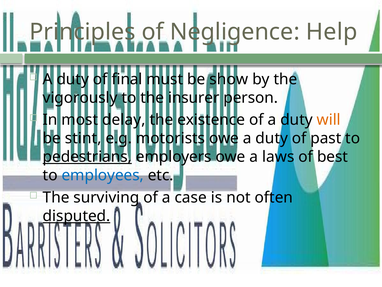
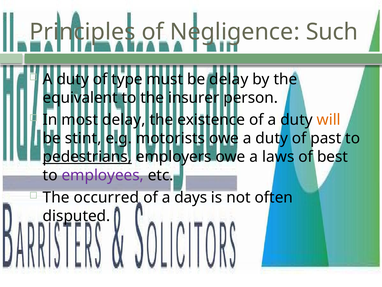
Help: Help -> Such (332, 32)
final: final -> type (127, 79)
be show: show -> delay (229, 79)
vigorously: vigorously -> equivalent (80, 98)
employees colour: blue -> purple (103, 175)
surviving: surviving -> occurred (106, 197)
case: case -> days (191, 197)
disputed underline: present -> none (77, 216)
